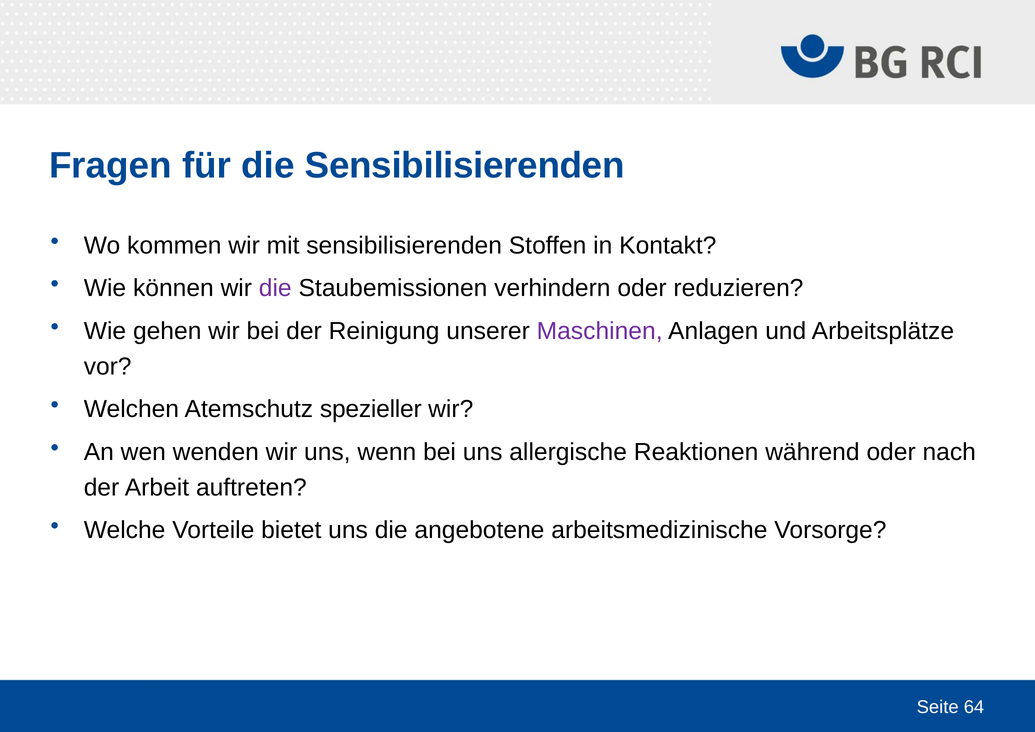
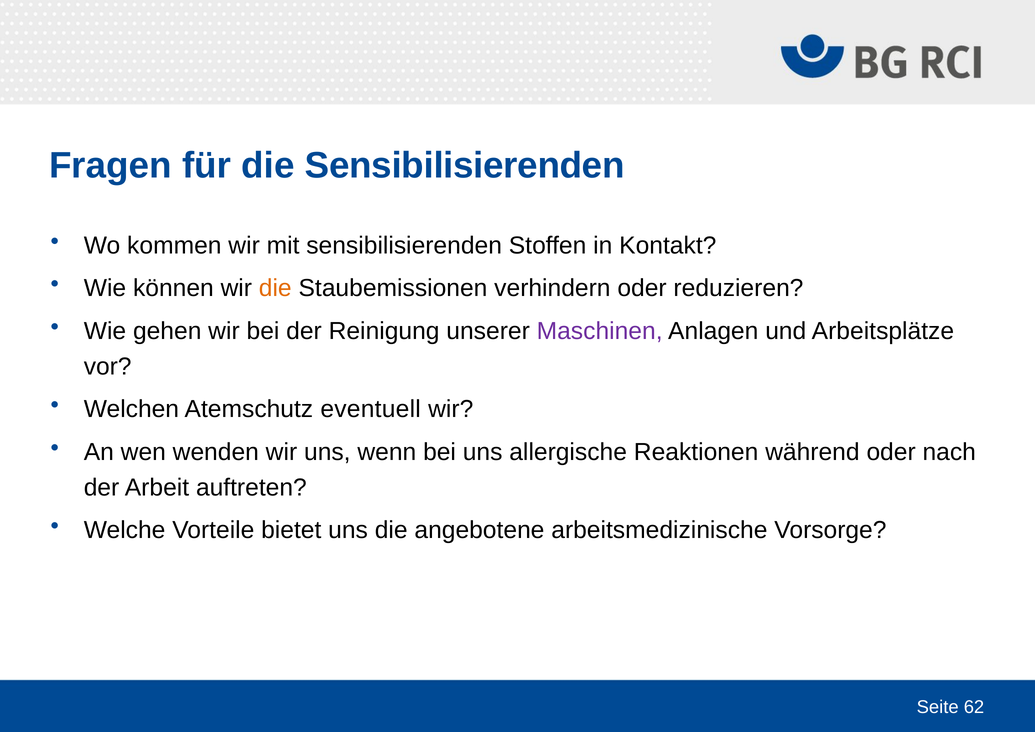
die colour: purple -> orange (275, 288)
spezieller: spezieller -> eventuell (371, 409)
64: 64 -> 62 (974, 707)
